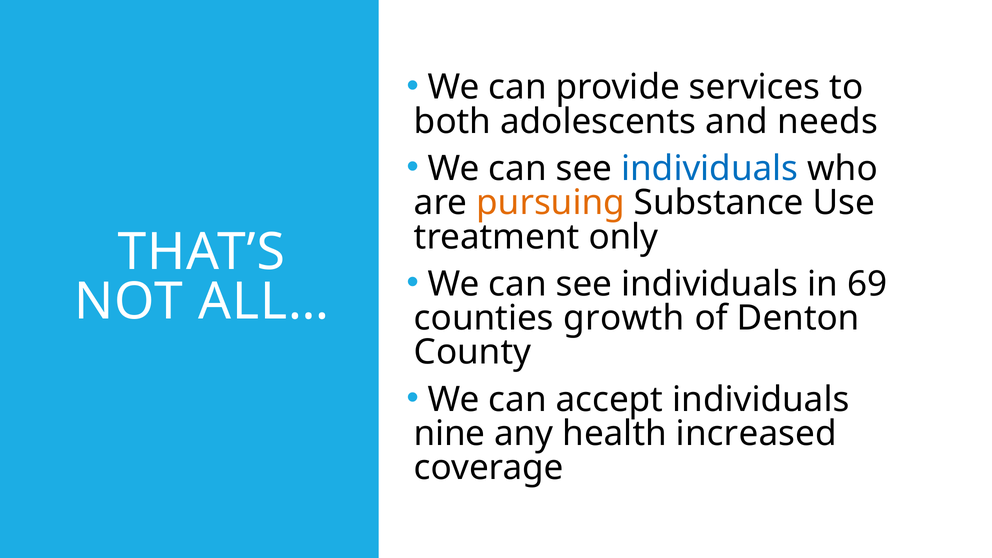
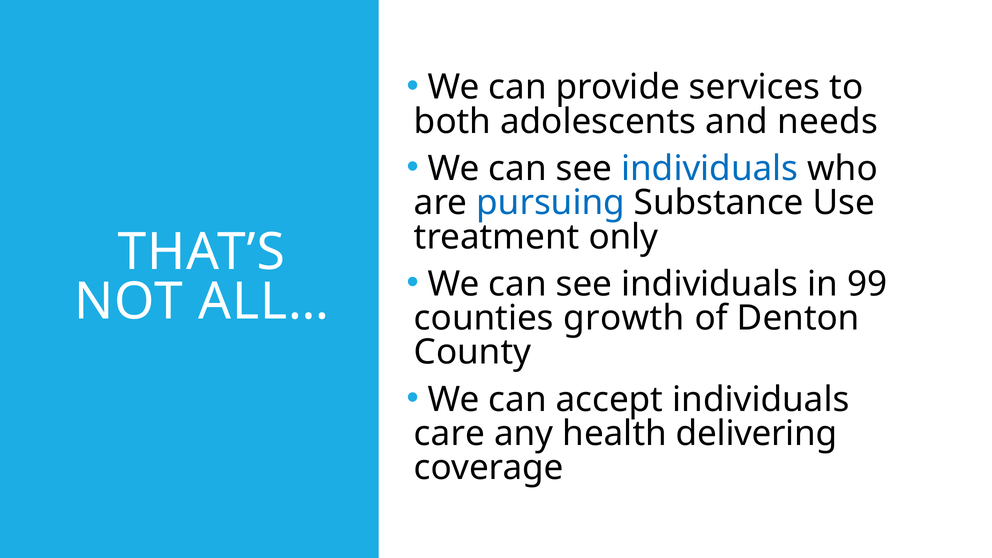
pursuing colour: orange -> blue (551, 203)
69: 69 -> 99 (867, 284)
nine: nine -> care (449, 434)
increased: increased -> delivering (757, 434)
